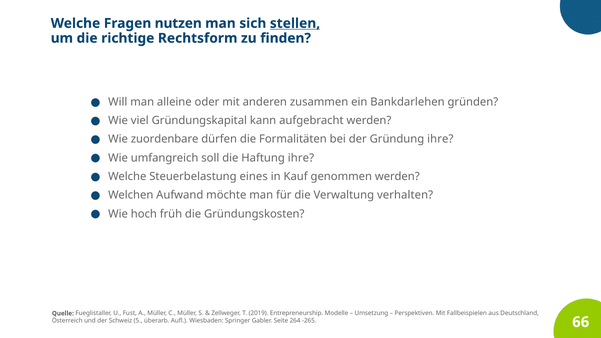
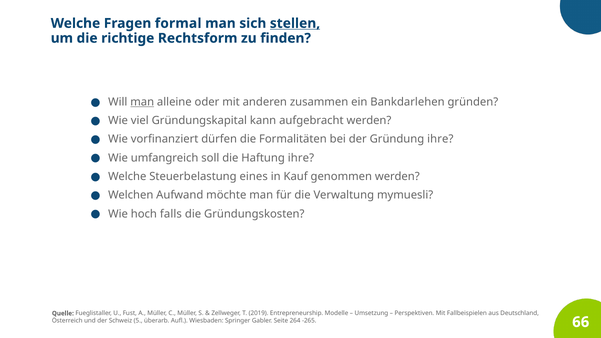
nutzen: nutzen -> formal (178, 23)
man underline: none -> present (142, 102)
zuordenbare: zuordenbare -> vorfinanziert (165, 139)
verhalten: verhalten -> mymuesli (405, 195)
früh: früh -> falls (171, 214)
